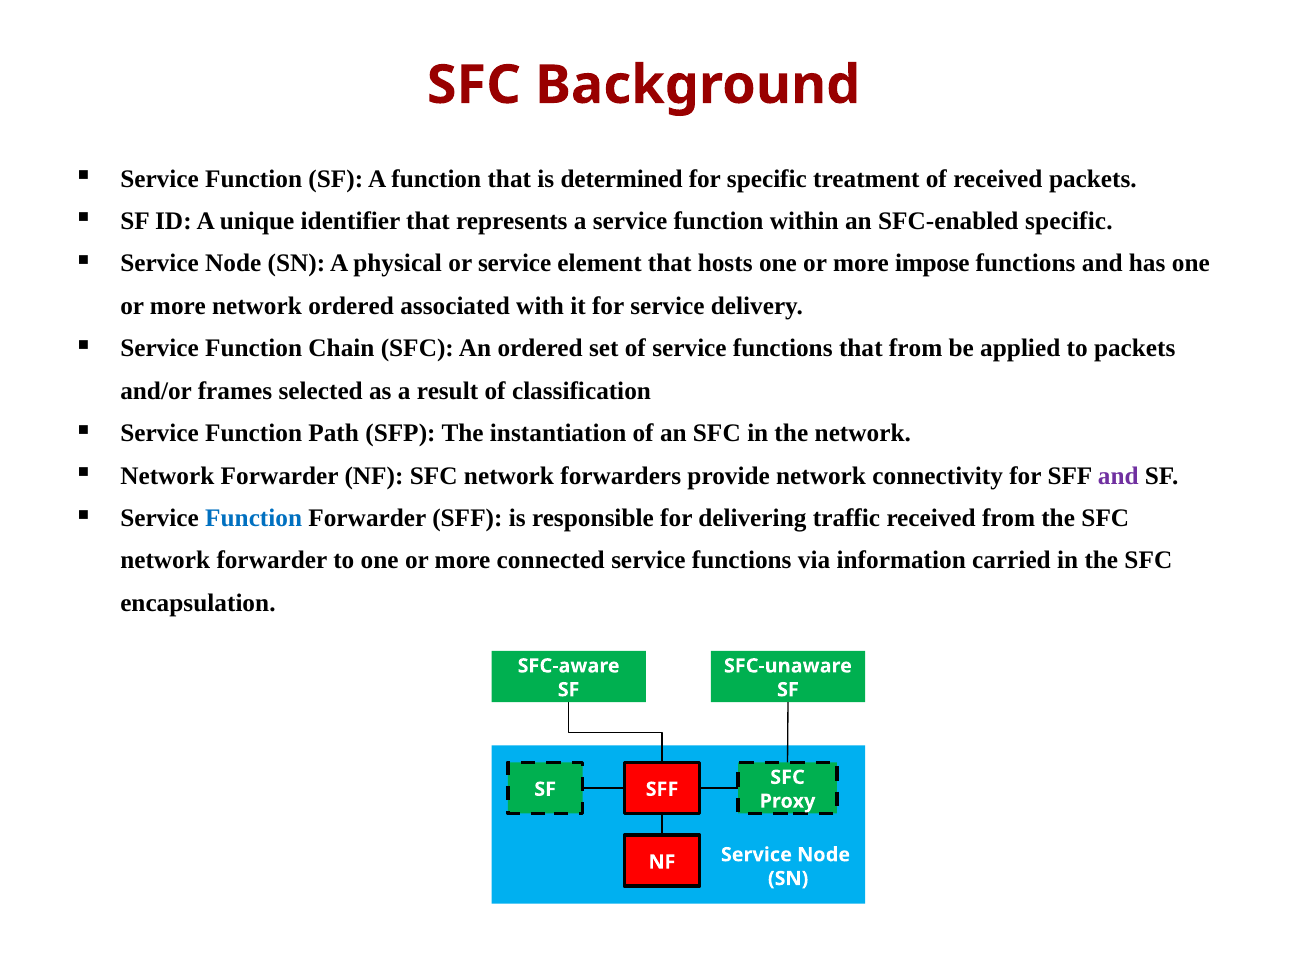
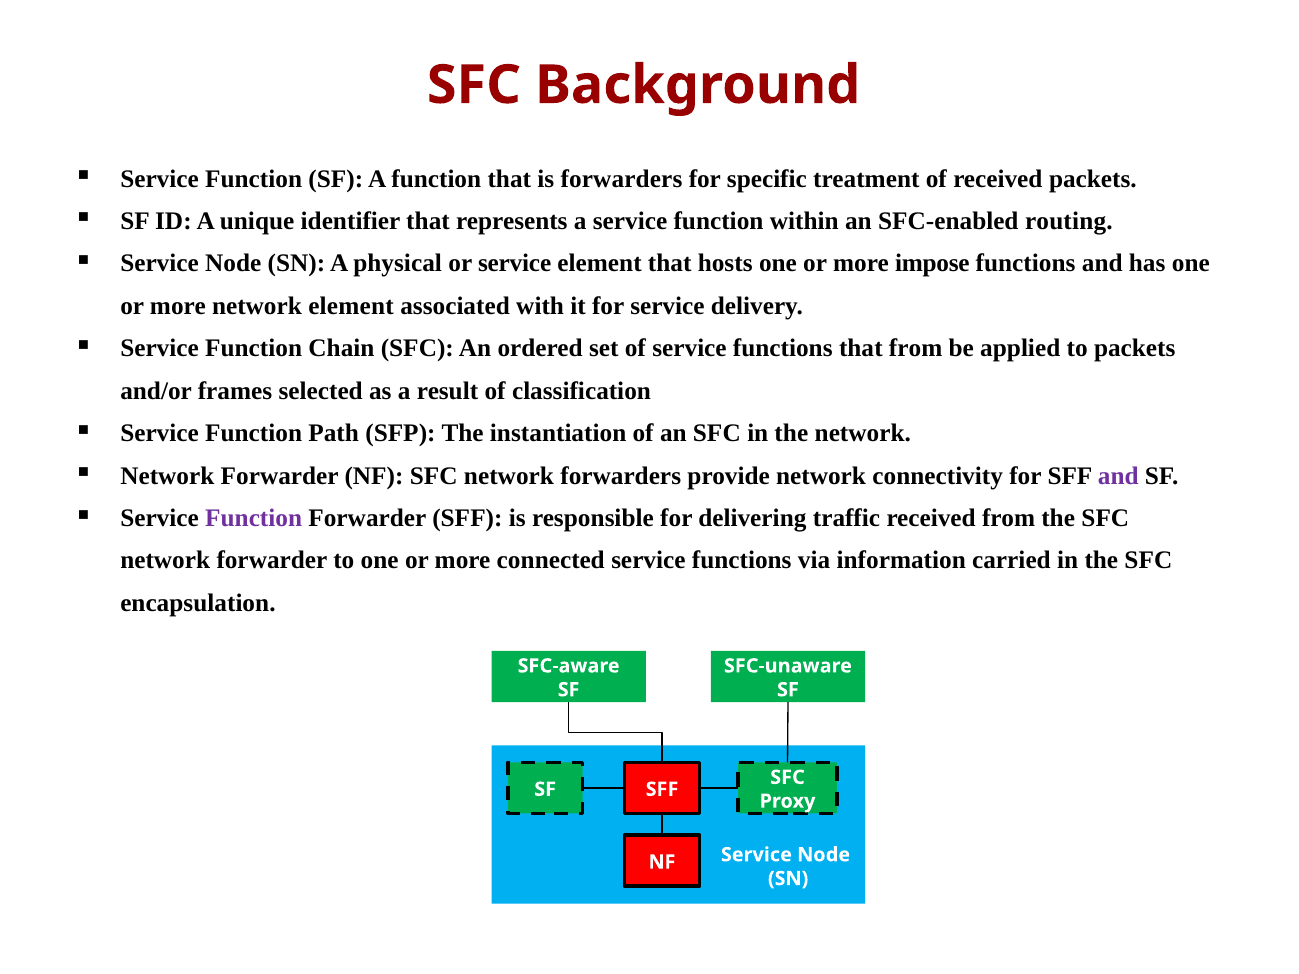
is determined: determined -> forwarders (621, 179)
SFC-enabled specific: specific -> routing (1069, 221)
network ordered: ordered -> element (351, 306)
Function colour: blue -> purple (254, 518)
